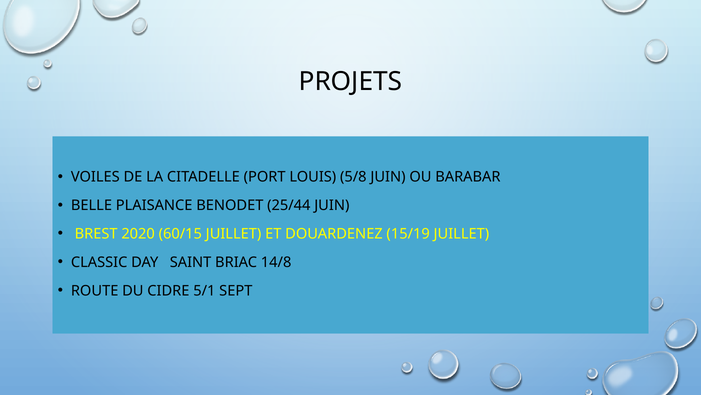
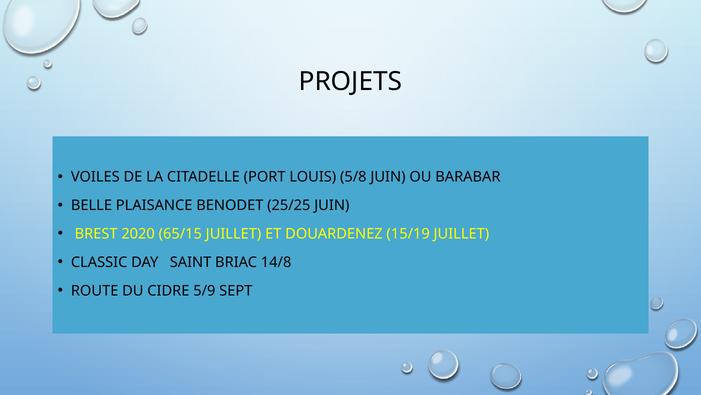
25/44: 25/44 -> 25/25 (289, 205)
60/15: 60/15 -> 65/15 (180, 234)
5/1: 5/1 -> 5/9 (204, 290)
